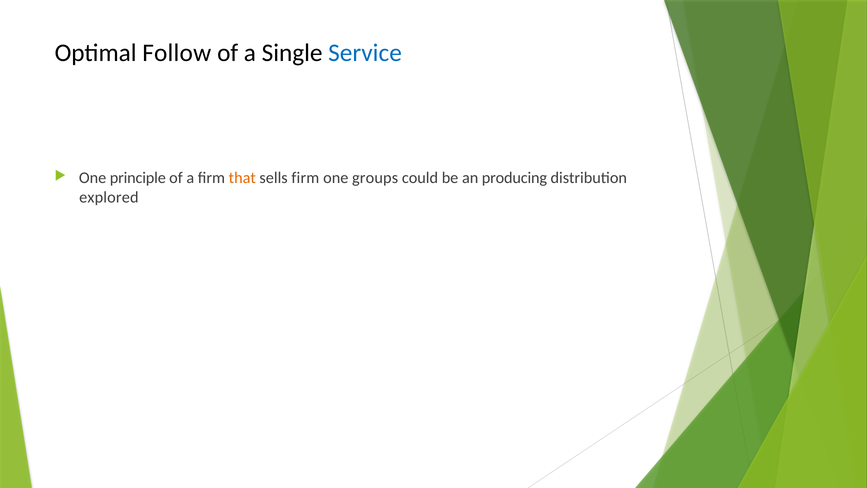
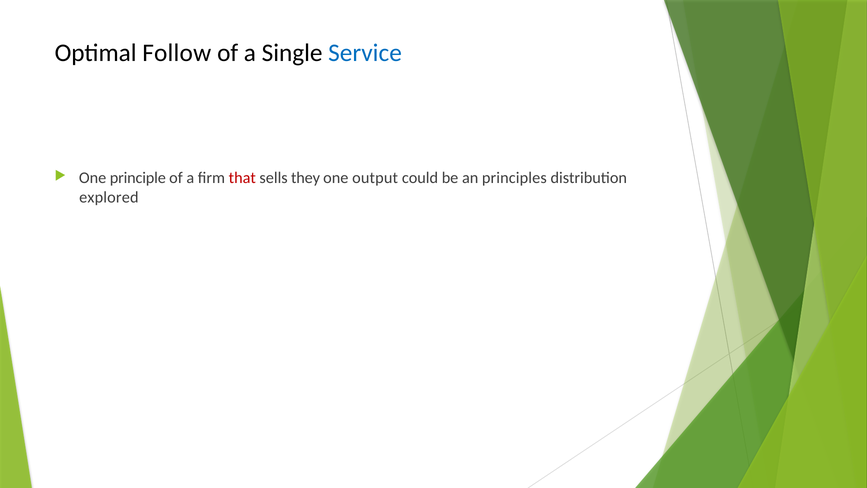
that colour: orange -> red (242, 178)
sells firm: firm -> they (306, 178)
groups: groups -> output (375, 178)
producing: producing -> principles (514, 178)
